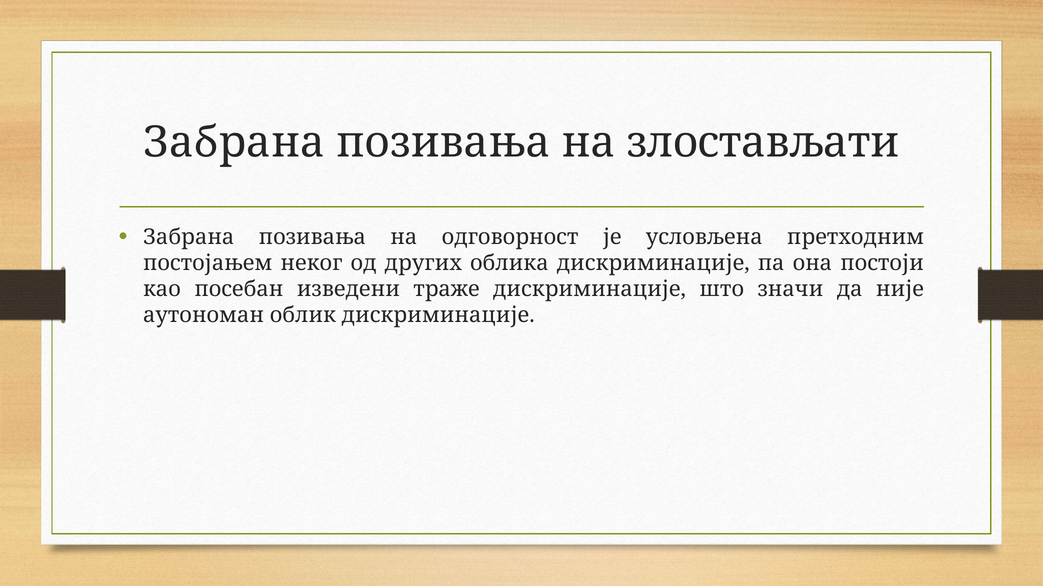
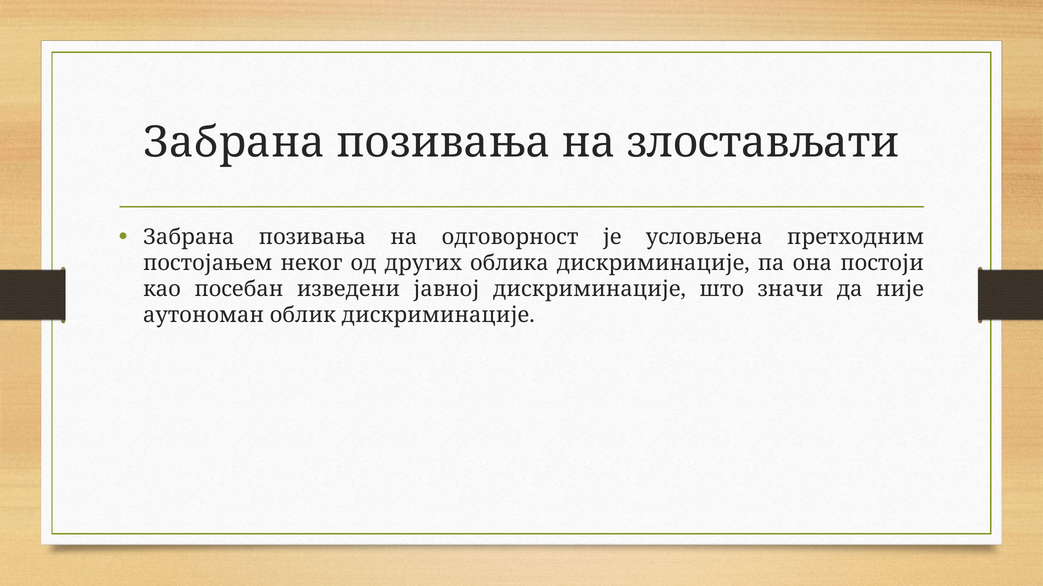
траже: траже -> јавној (446, 289)
